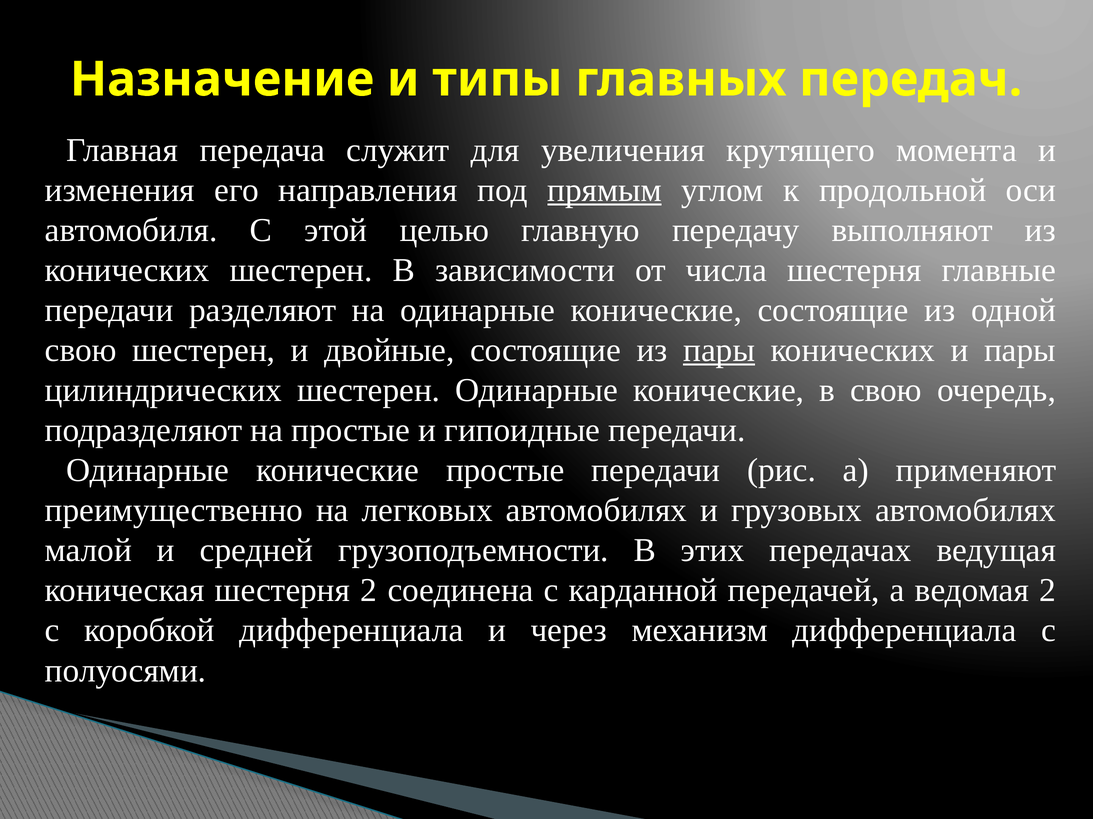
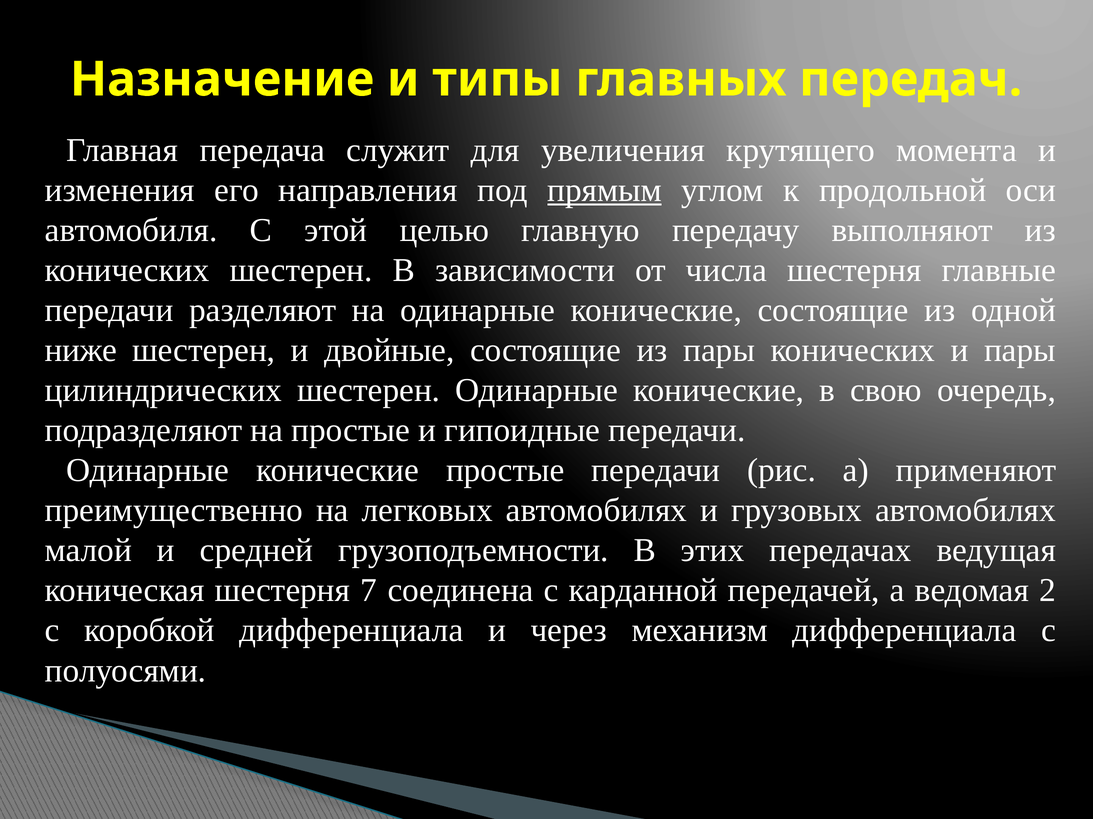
свою: свою -> ниже (81, 351)
пары underline: present -> none (719, 351)
шестерня 2: 2 -> 7 (369, 591)
